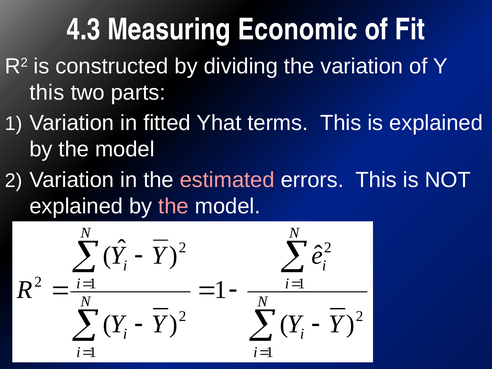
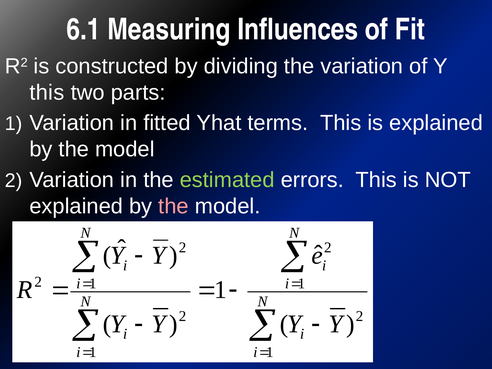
4.3: 4.3 -> 6.1 (84, 29)
Economic: Economic -> Influences (298, 29)
estimated colour: pink -> light green (227, 180)
